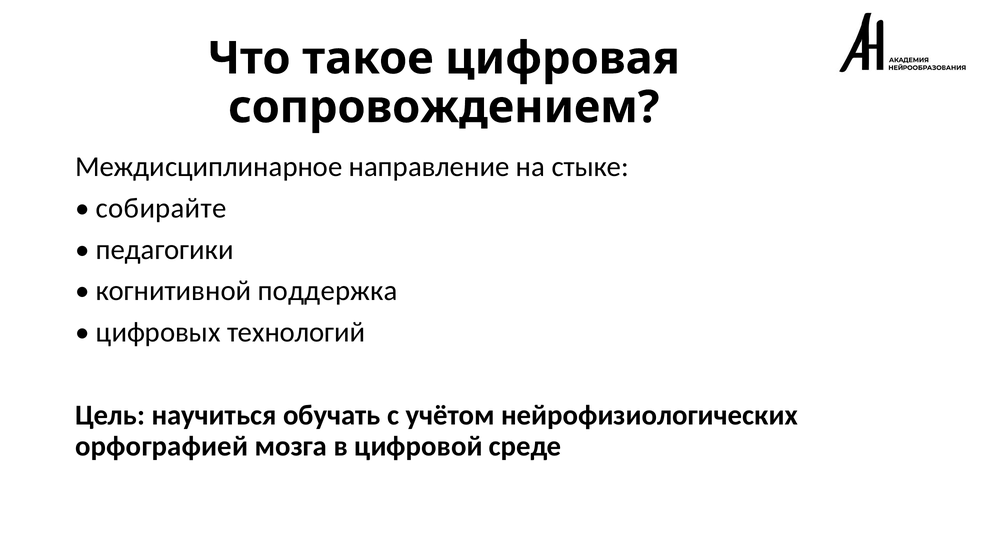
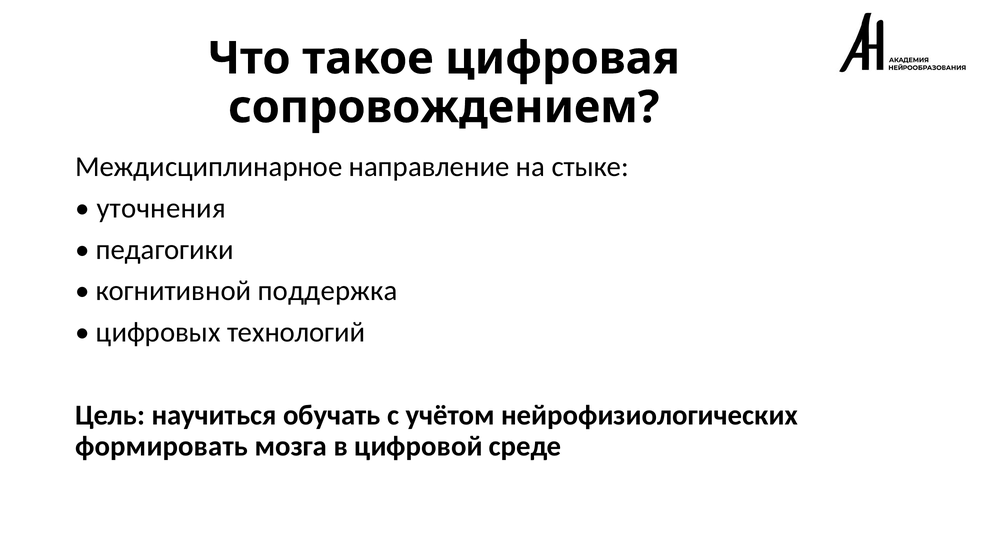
собирайте: собирайте -> уточнения (161, 208)
орфографией: орфографией -> формировать (162, 446)
